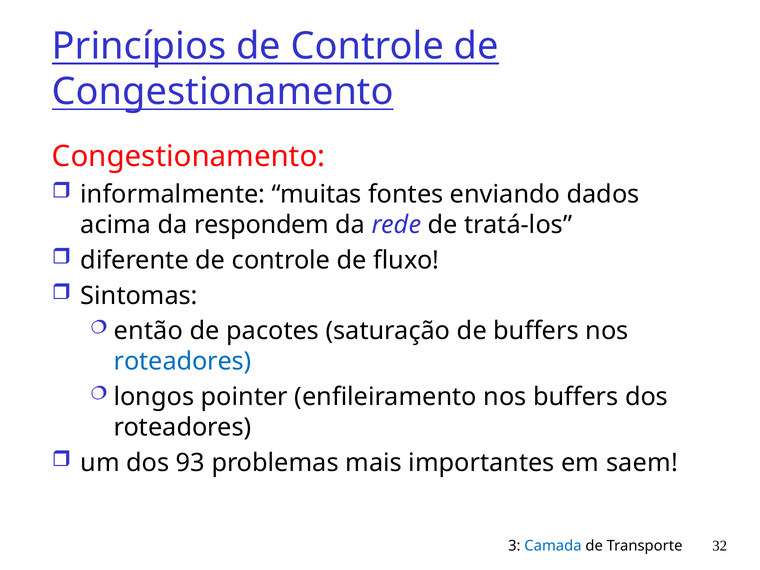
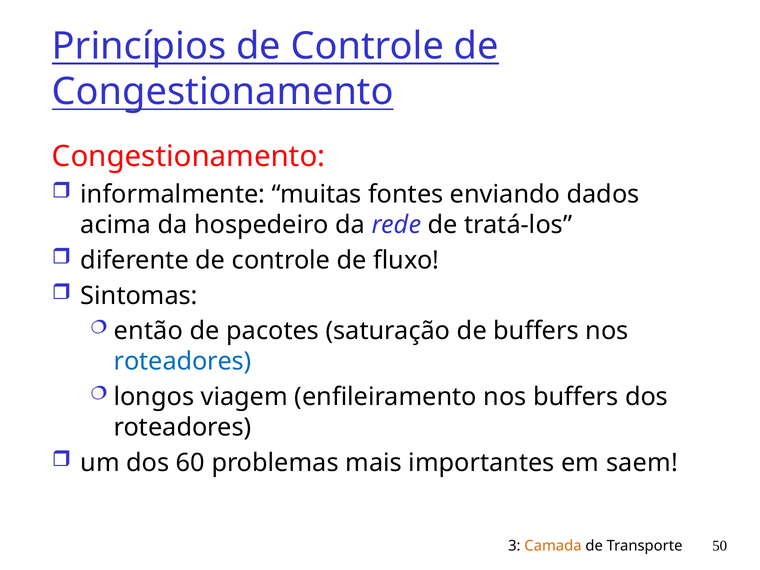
respondem: respondem -> hospedeiro (261, 225)
pointer: pointer -> viagem (244, 397)
93: 93 -> 60 (190, 463)
Camada colour: blue -> orange (553, 546)
32: 32 -> 50 (720, 546)
